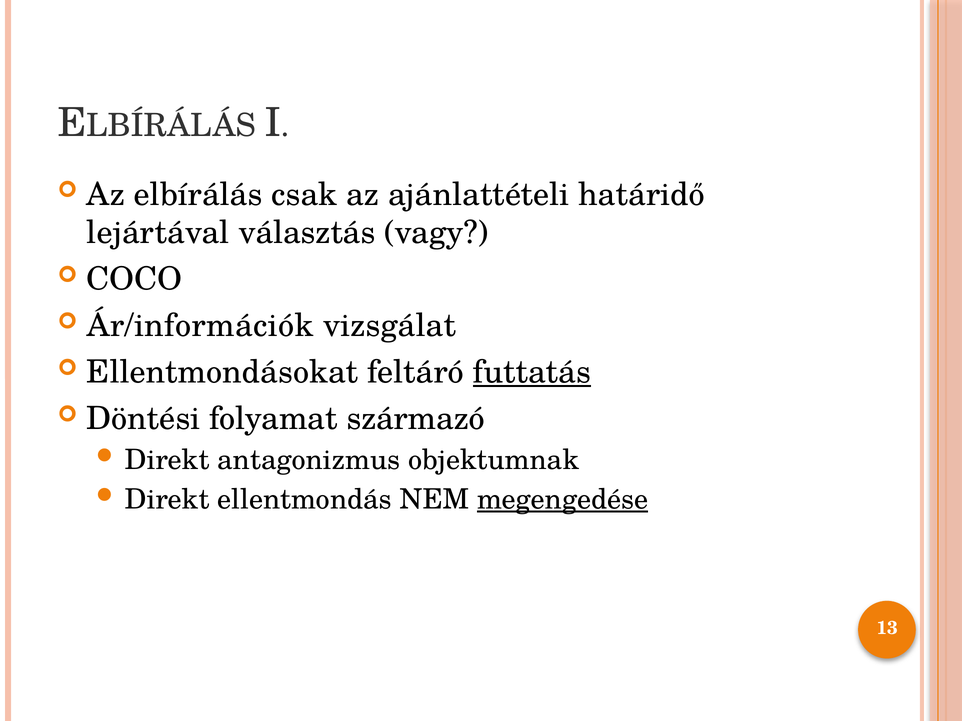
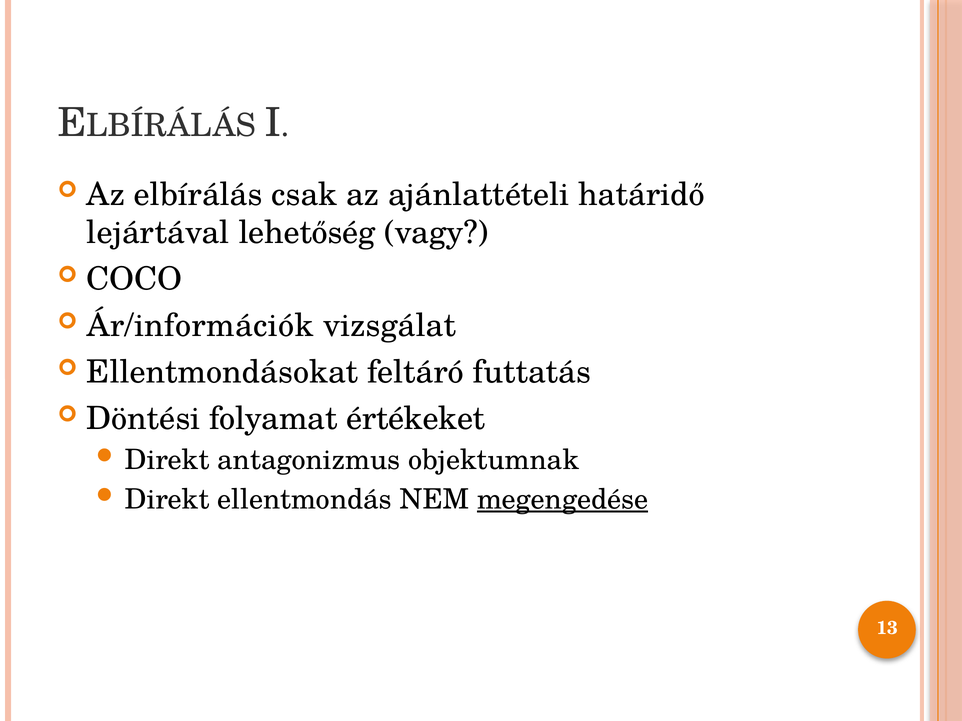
választás: választás -> lehetőség (307, 233)
futtatás underline: present -> none (532, 373)
származó: származó -> értékeket (416, 419)
